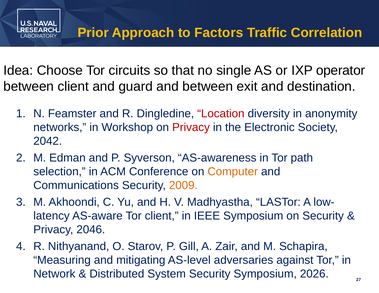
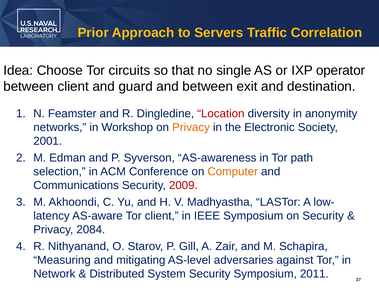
Factors: Factors -> Servers (219, 33)
Privacy colour: red -> orange (191, 127)
2042: 2042 -> 2001 (48, 141)
2009 colour: orange -> red (183, 185)
2046: 2046 -> 2084 (91, 230)
2026: 2026 -> 2011 (314, 274)
